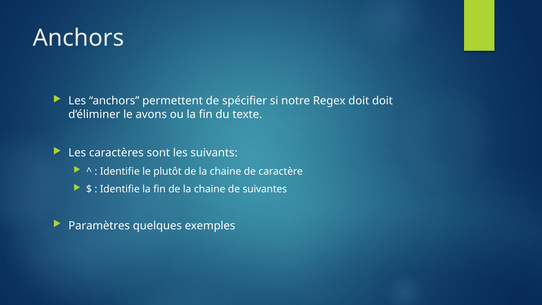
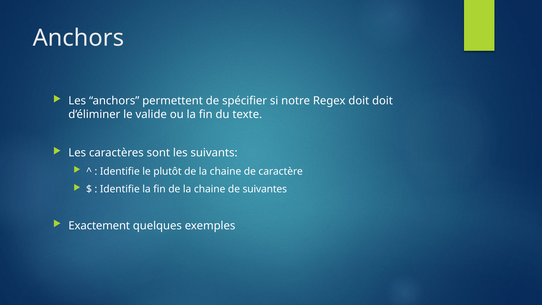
avons: avons -> valide (151, 114)
Paramètres: Paramètres -> Exactement (99, 226)
